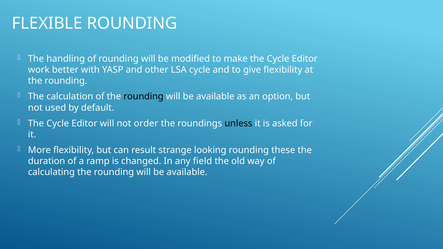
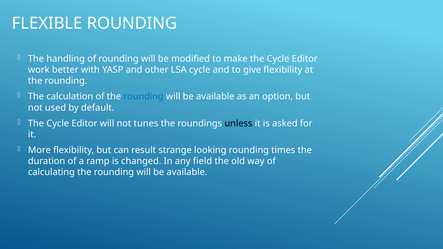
rounding colour: black -> blue (144, 97)
order: order -> tunes (146, 123)
these: these -> times (283, 150)
